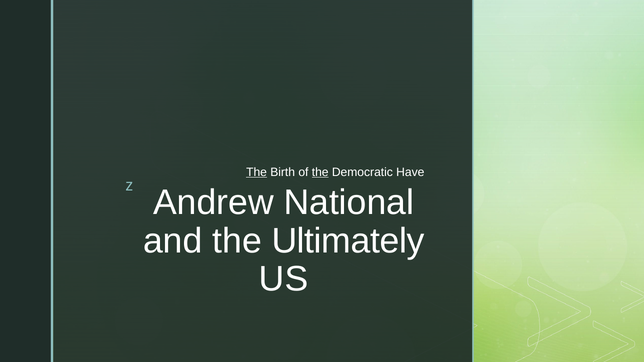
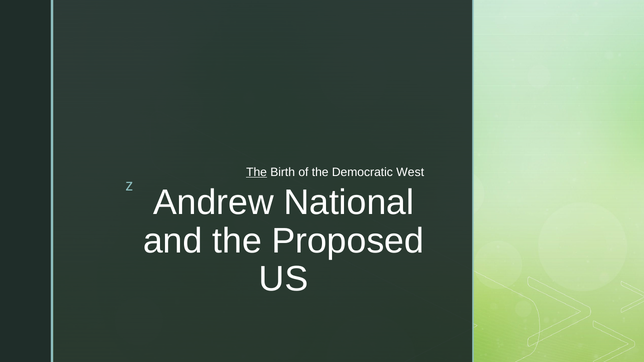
the underline: present -> none (320, 172)
Have: Have -> West (410, 172)
Ultimately: Ultimately -> Proposed (348, 241)
